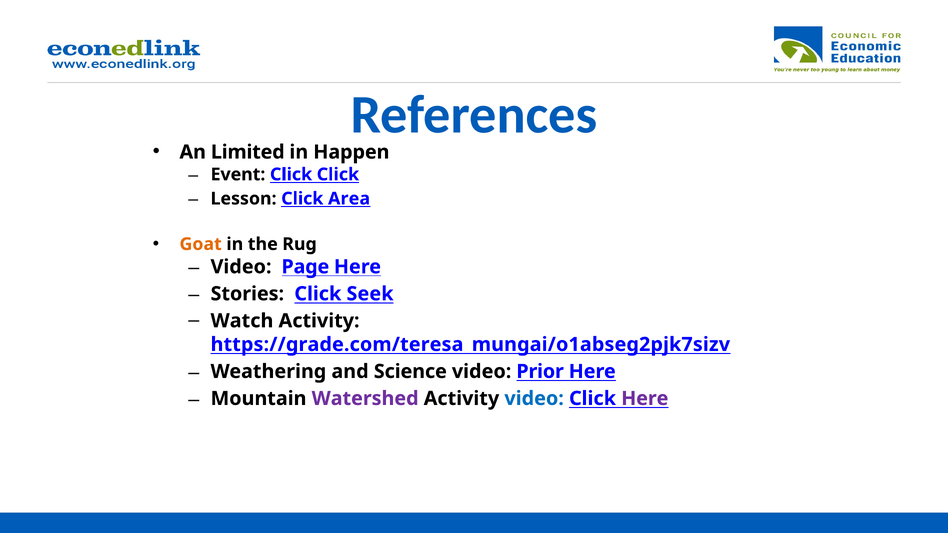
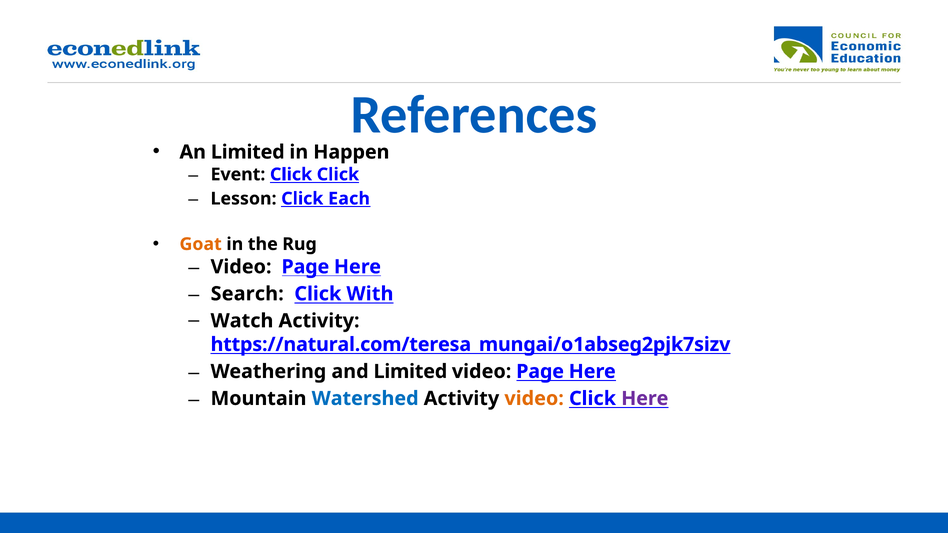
Area: Area -> Each (349, 199)
Stories: Stories -> Search (247, 294)
Seek: Seek -> With (370, 294)
https://grade.com/teresa_mungai/o1abseg2pjk7sizv: https://grade.com/teresa_mungai/o1abseg2pjk7sizv -> https://natural.com/teresa_mungai/o1abseg2pjk7sizv (470, 345)
and Science: Science -> Limited (410, 372)
Prior: Prior -> Page (540, 372)
Watershed colour: purple -> blue (365, 399)
video colour: blue -> orange (534, 399)
